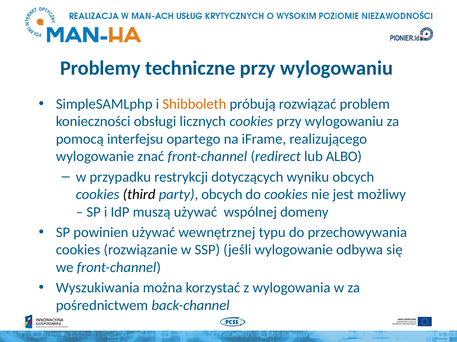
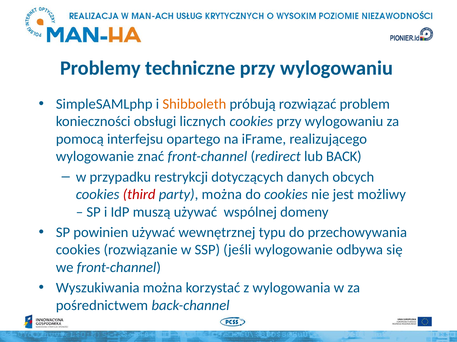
ALBO: ALBO -> BACK (344, 157)
wyniku: wyniku -> danych (308, 177)
third colour: black -> red (139, 195)
party obcych: obcych -> można (222, 195)
